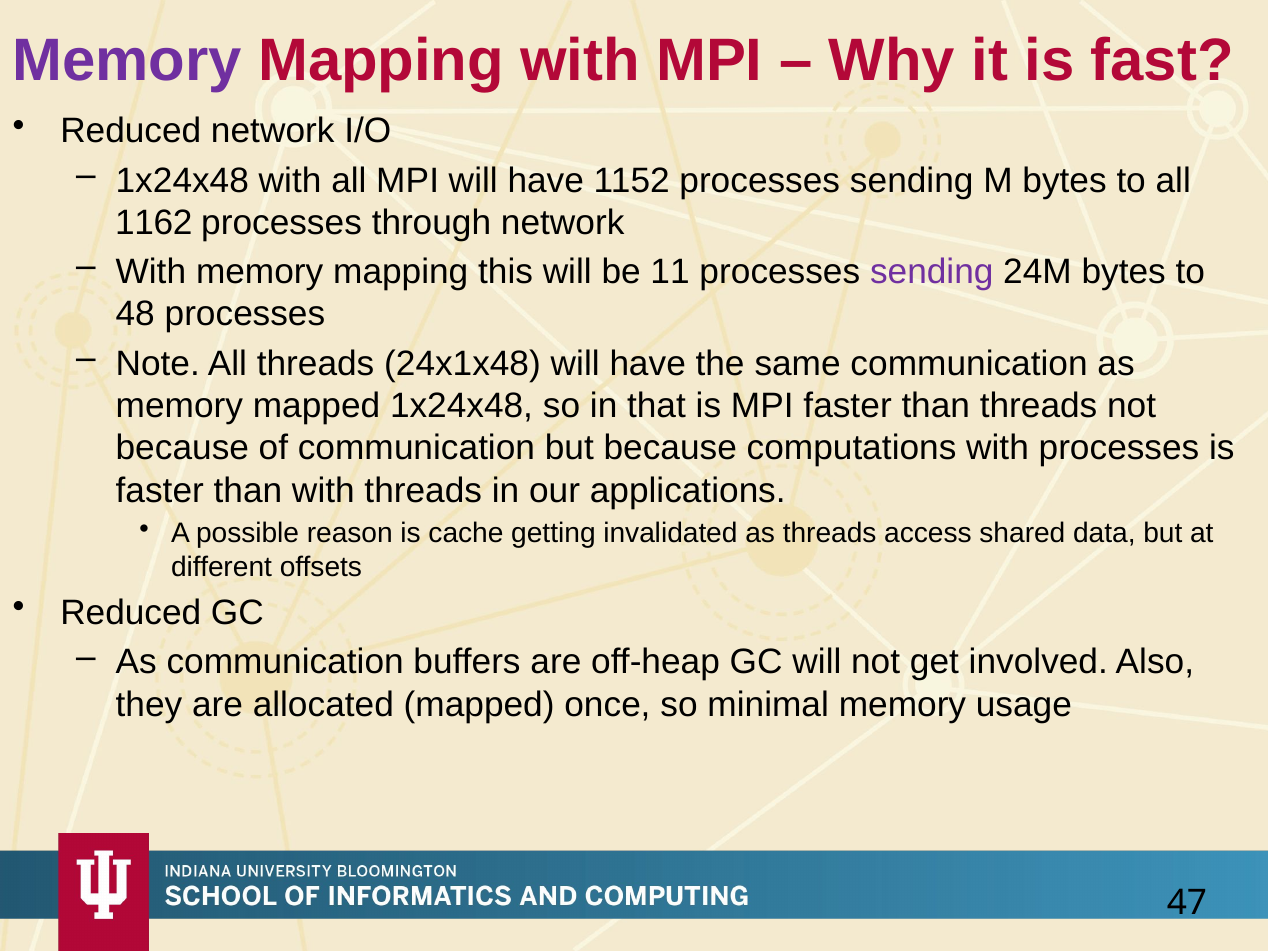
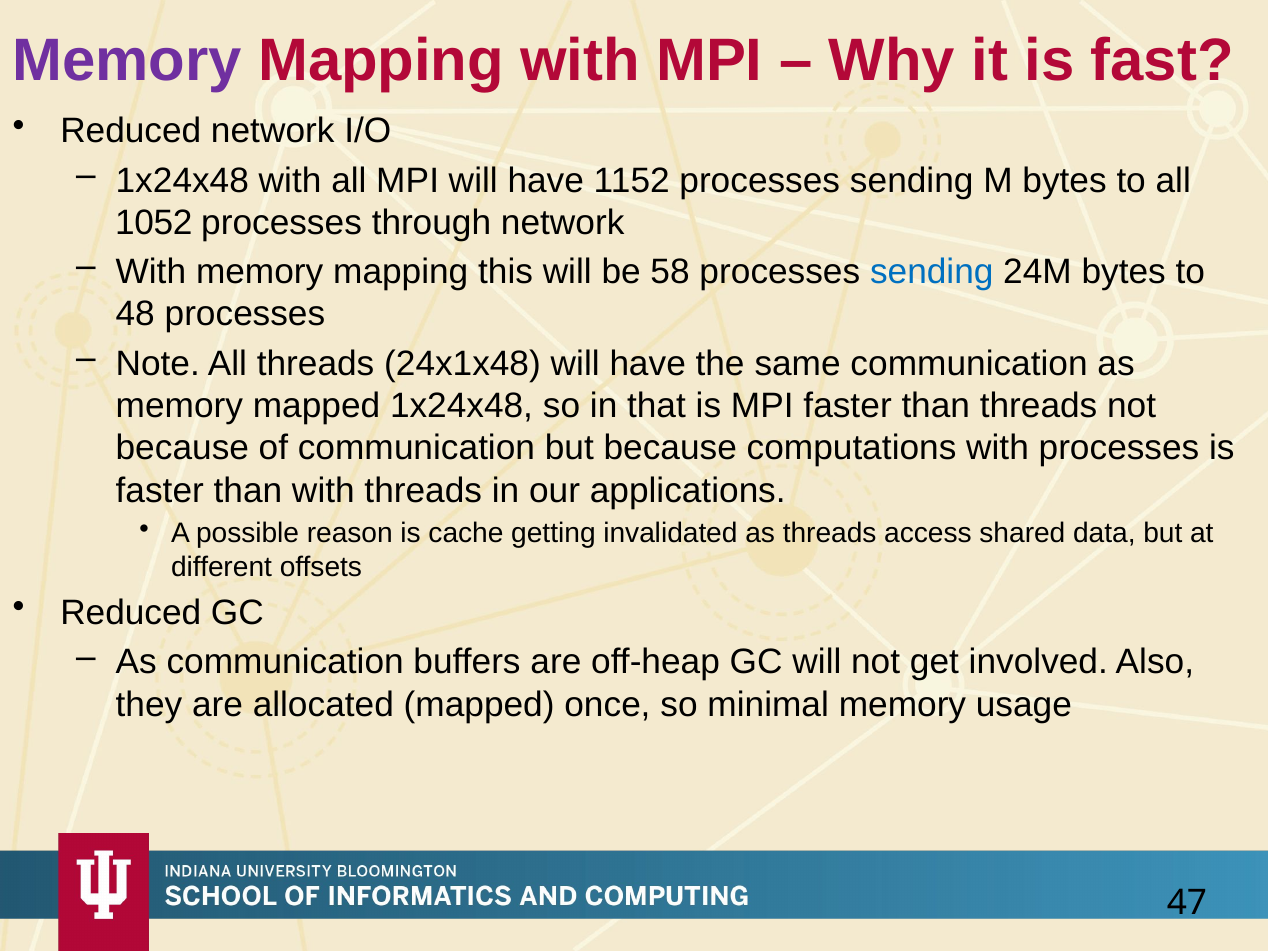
1162: 1162 -> 1052 (154, 223)
11: 11 -> 58 (670, 272)
sending colour: purple -> blue (932, 272)
